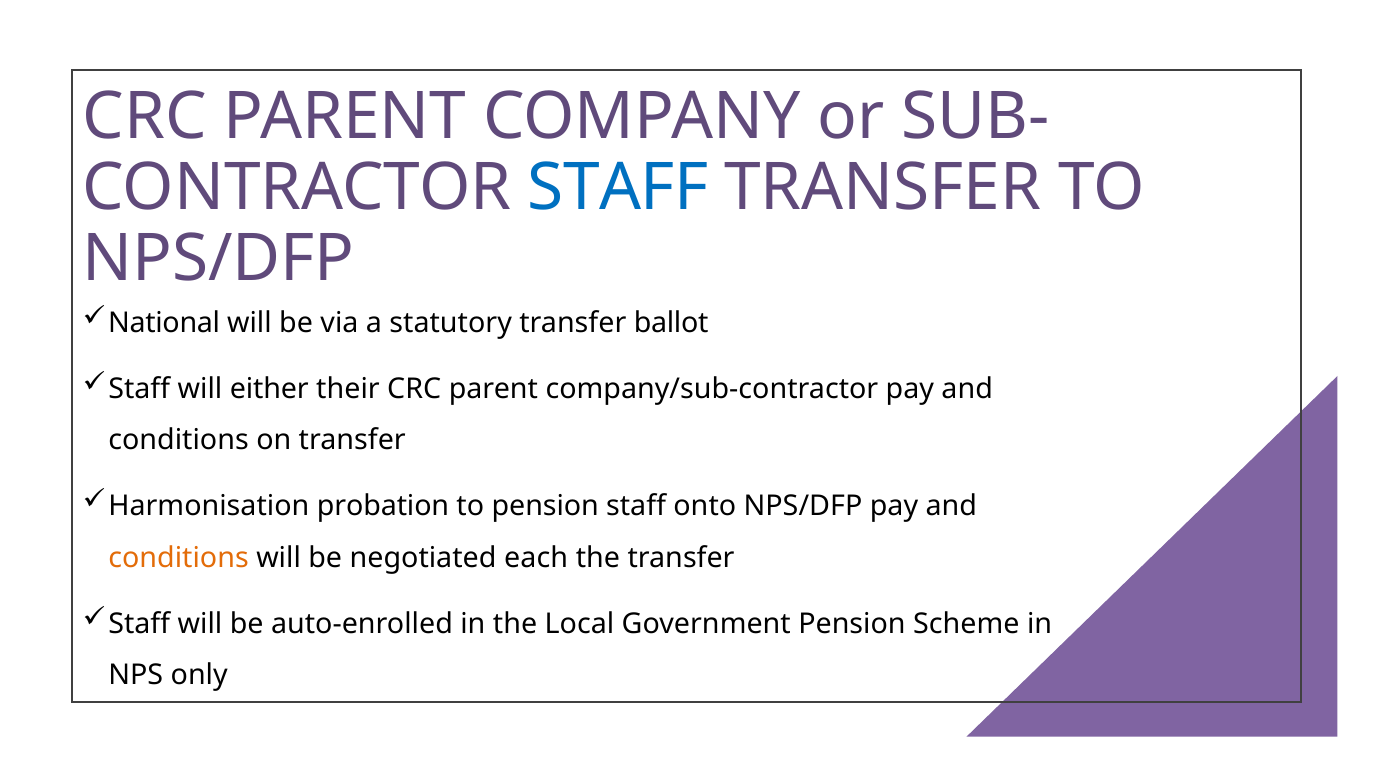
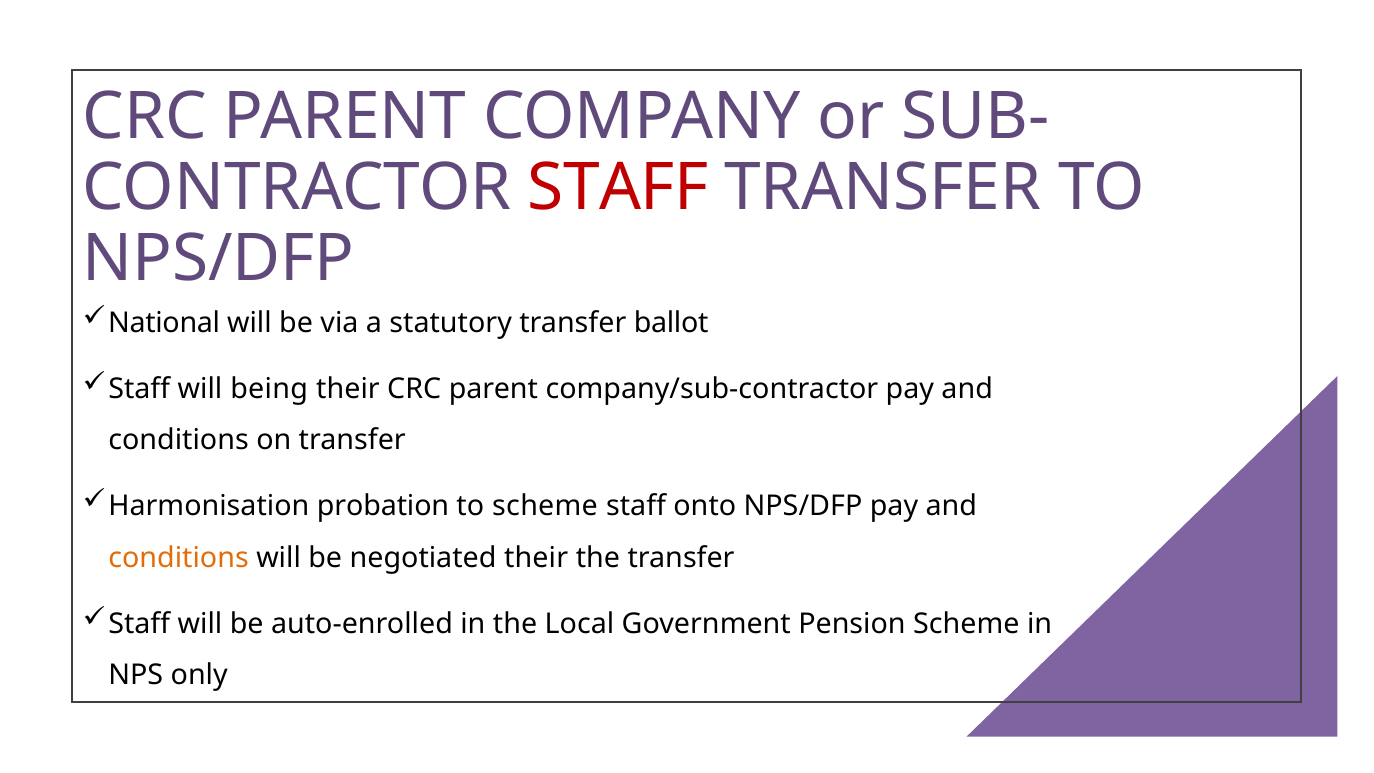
STAFF colour: blue -> red (618, 188)
either: either -> being (269, 389)
to pension: pension -> scheme (545, 506)
negotiated each: each -> their (536, 558)
